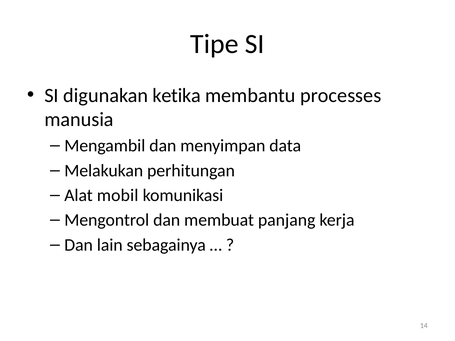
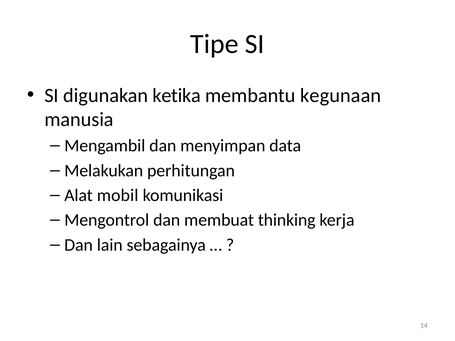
processes: processes -> kegunaan (341, 95)
panjang: panjang -> thinking (287, 220)
